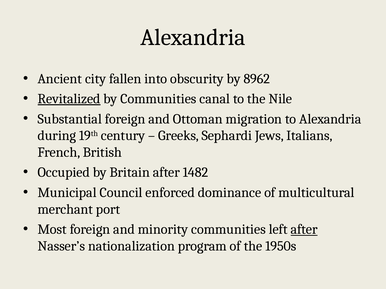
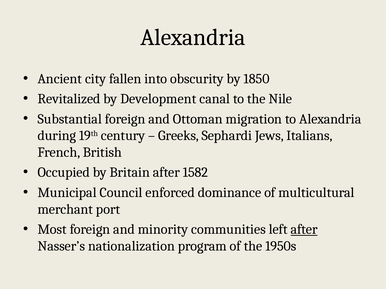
8962: 8962 -> 1850 (257, 79)
Revitalized underline: present -> none (69, 99)
by Communities: Communities -> Development (158, 99)
1482: 1482 -> 1582 (196, 173)
